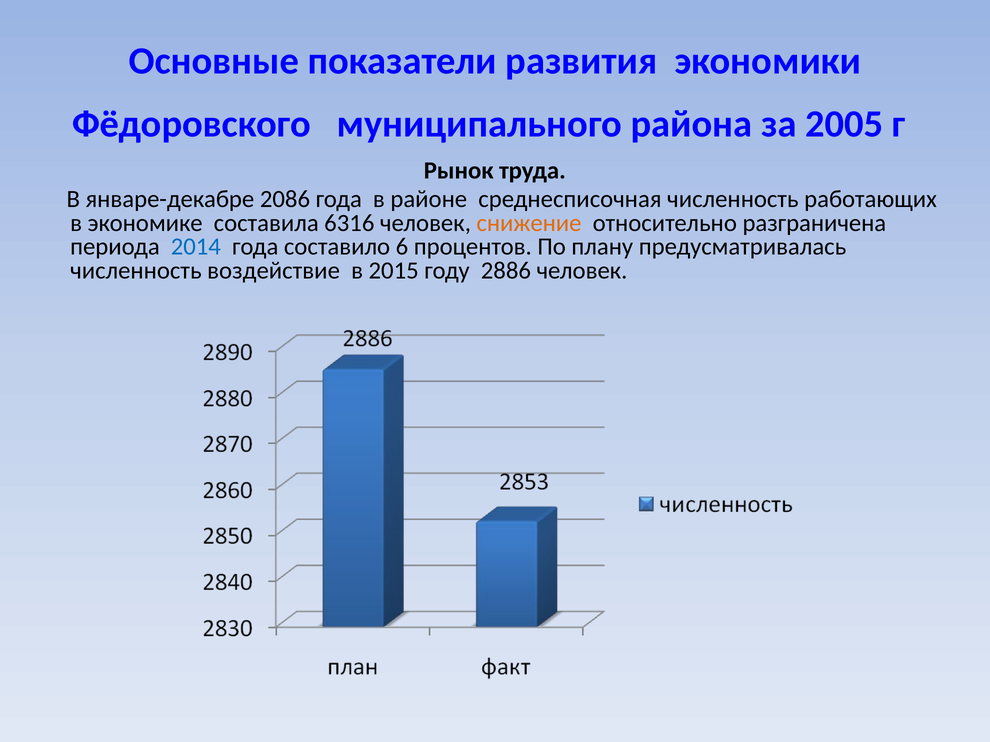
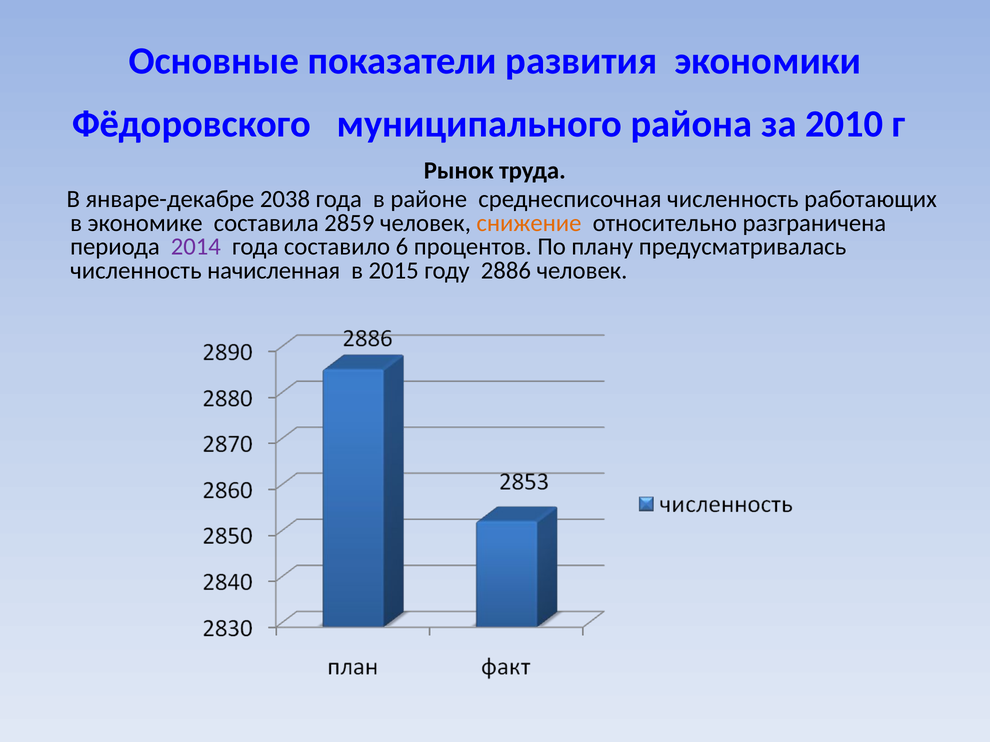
2005: 2005 -> 2010 (844, 124)
2086: 2086 -> 2038 (285, 199)
6316: 6316 -> 2859 (349, 223)
2014 colour: blue -> purple (196, 247)
воздействие: воздействие -> начисленная (274, 271)
